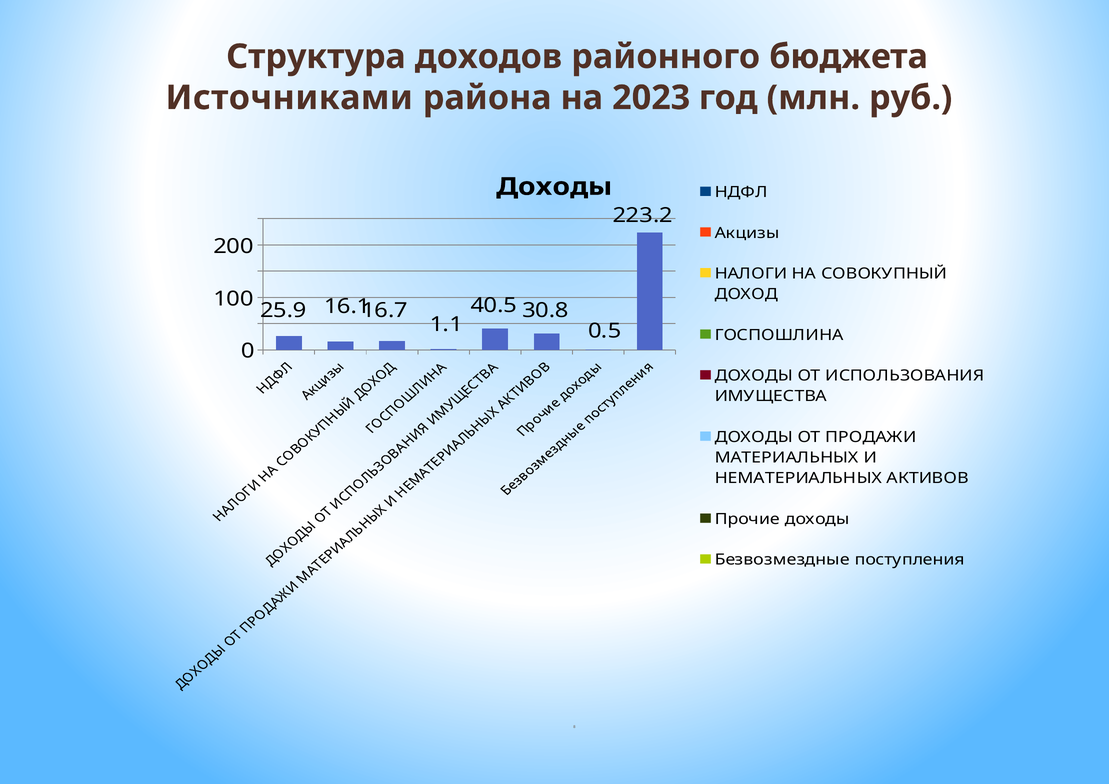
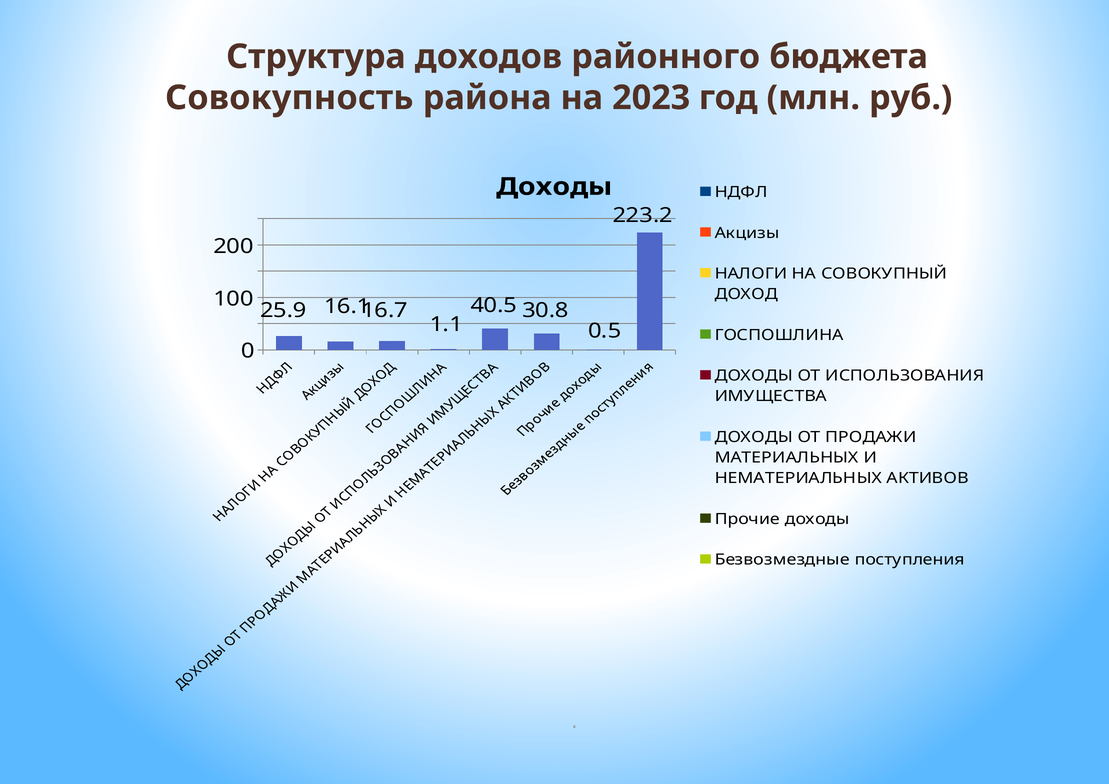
Источниками: Источниками -> Совокупность (289, 98)
